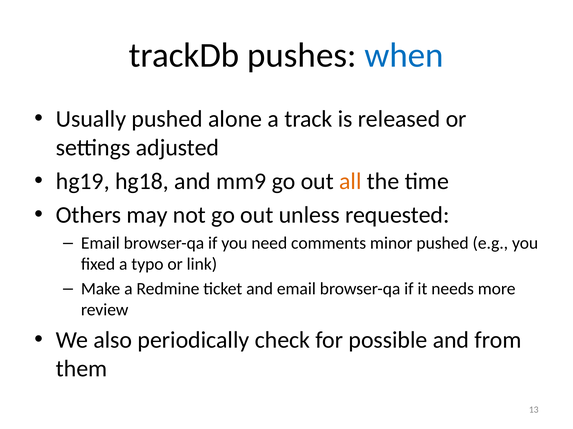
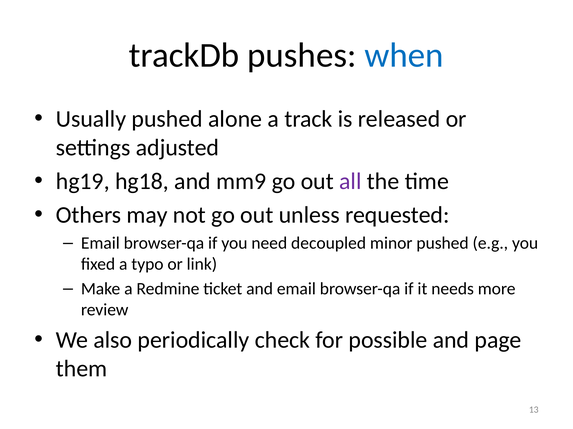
all colour: orange -> purple (350, 182)
comments: comments -> decoupled (329, 243)
from: from -> page (498, 341)
